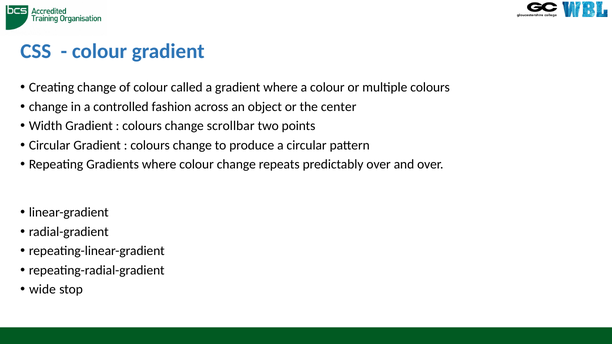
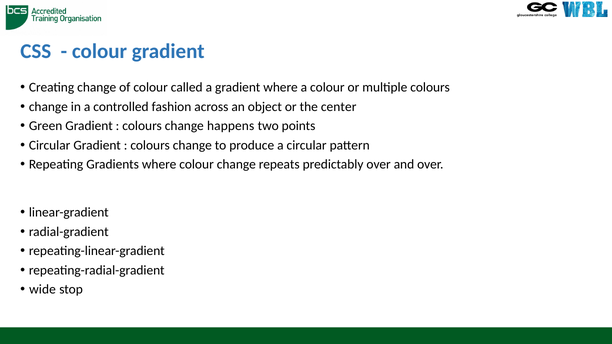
Width: Width -> Green (46, 126)
scrollbar: scrollbar -> happens (231, 126)
